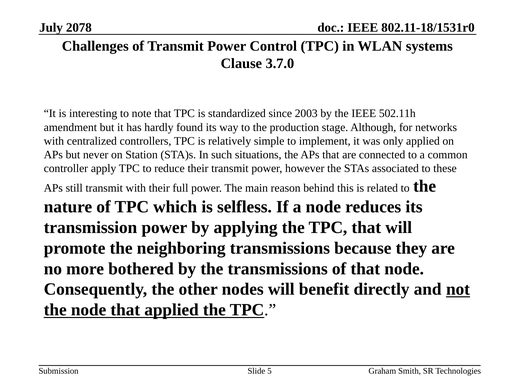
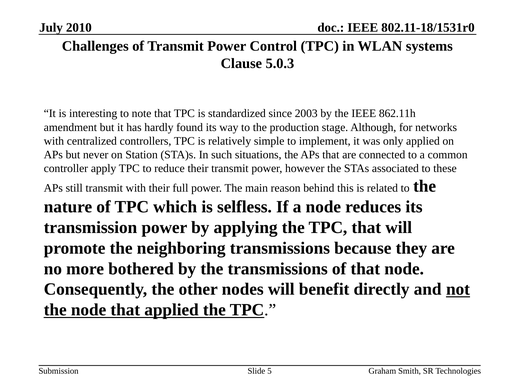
2078: 2078 -> 2010 (79, 27)
3.7.0: 3.7.0 -> 5.0.3 (280, 63)
502.11h: 502.11h -> 862.11h (397, 113)
